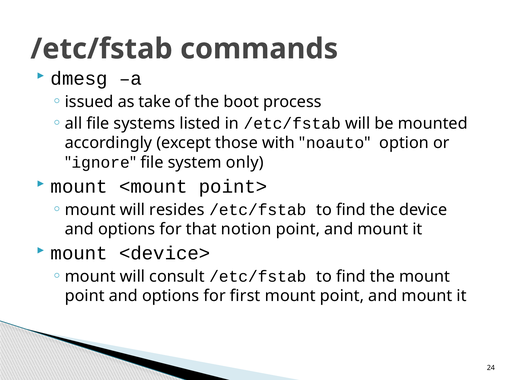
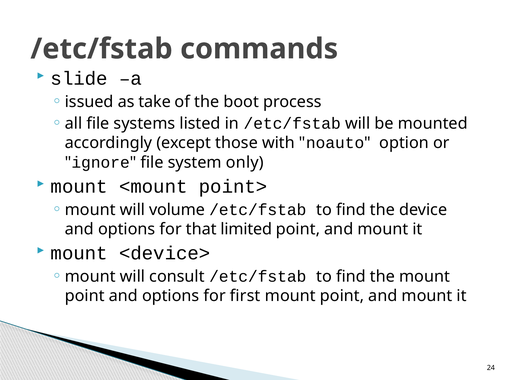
dmesg: dmesg -> slide (79, 79)
resides: resides -> volume (177, 210)
notion: notion -> limited (246, 229)
